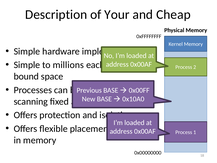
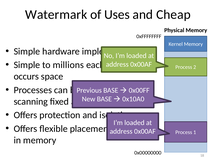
Description: Description -> Watermark (56, 14)
Your: Your -> Uses (117, 14)
bound: bound -> occurs (26, 76)
